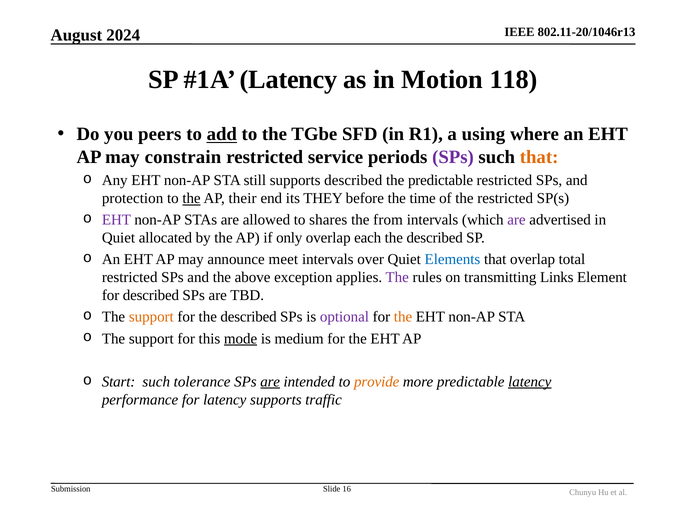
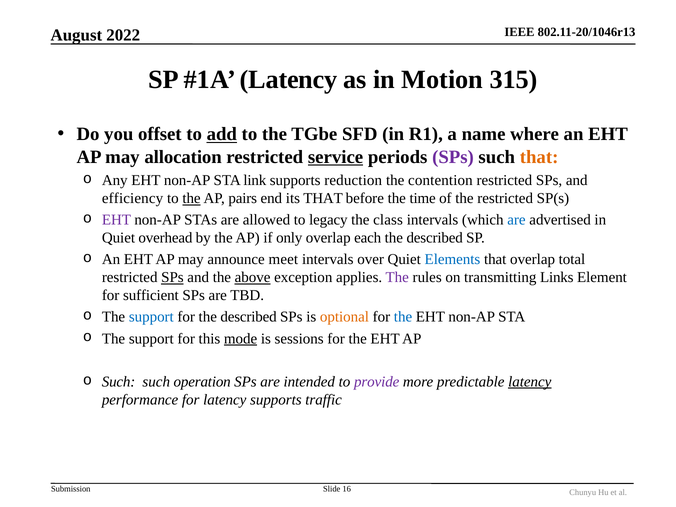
2024: 2024 -> 2022 (123, 35)
118: 118 -> 315 (514, 80)
peers: peers -> offset (160, 134)
using: using -> name (484, 134)
constrain: constrain -> allocation (183, 157)
service underline: none -> present (336, 157)
still: still -> link (255, 180)
supports described: described -> reduction (353, 180)
the predictable: predictable -> contention (440, 180)
protection: protection -> efficiency (133, 198)
their: their -> pairs (243, 198)
its THEY: THEY -> THAT (323, 198)
shares: shares -> legacy (328, 220)
from: from -> class (388, 220)
are colour: purple -> blue (516, 220)
allocated: allocated -> overhead (165, 238)
SPs underline: none -> present (172, 277)
above underline: none -> present (253, 277)
for described: described -> sufficient (151, 295)
support colour: orange -> blue (151, 317)
optional colour: purple -> orange (344, 317)
the colour: orange -> blue (403, 317)
medium: medium -> sessions (299, 339)
Start: Start -> Such (119, 382)
tolerance: tolerance -> operation (202, 382)
are underline: present -> none (270, 382)
provide colour: orange -> purple (377, 382)
